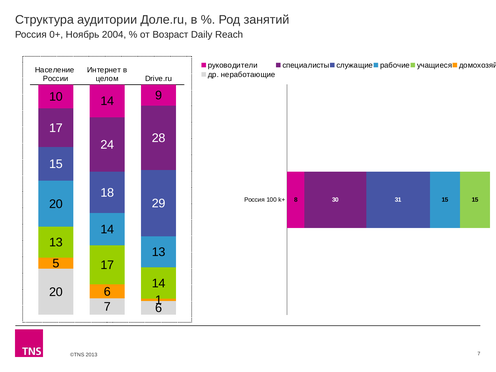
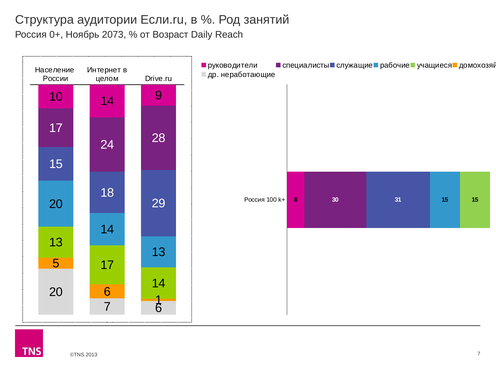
Доле.ru: Доле.ru -> Если.ru (164, 20)
2004: 2004 -> 2073 (114, 35)
